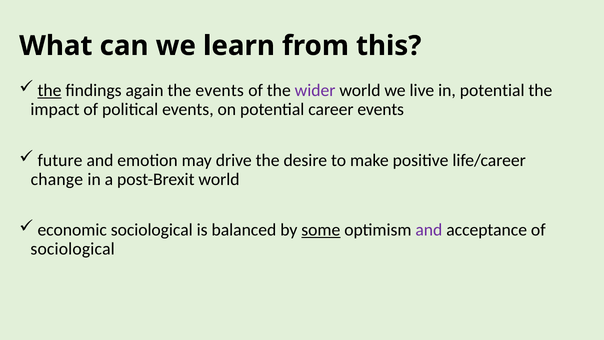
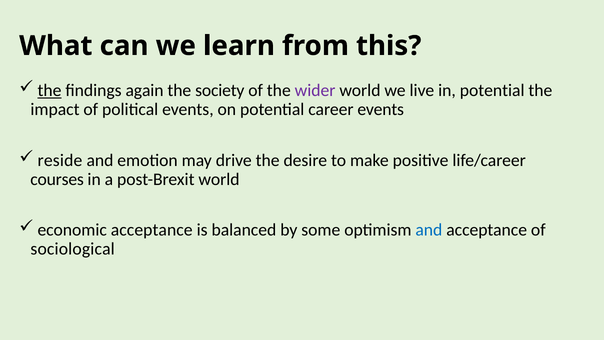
the events: events -> society (220, 90)
future: future -> reside (60, 160)
change: change -> courses (57, 179)
economic sociological: sociological -> acceptance (152, 230)
some underline: present -> none (321, 230)
and colour: purple -> blue (429, 230)
